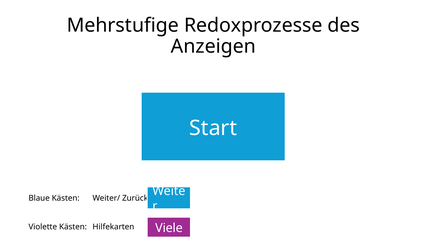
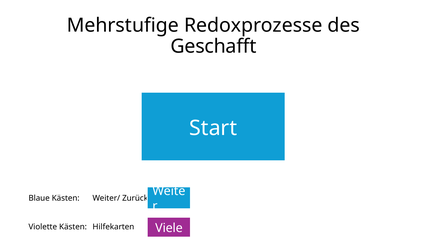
Anzeigen: Anzeigen -> Geschafft (214, 46)
